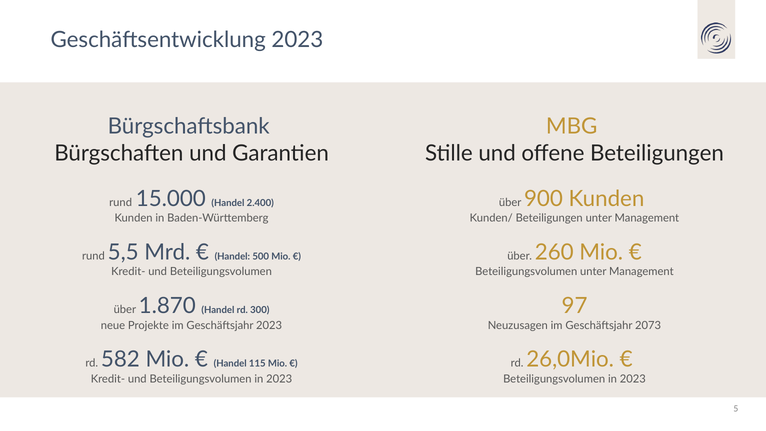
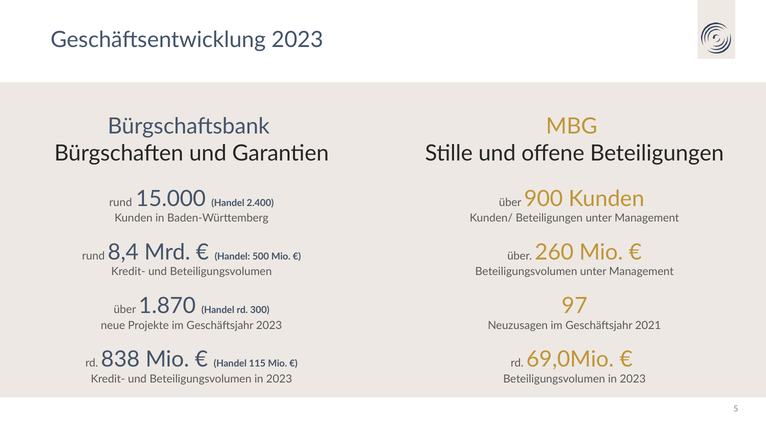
5,5: 5,5 -> 8,4 (123, 252)
2073: 2073 -> 2021 (648, 325)
582: 582 -> 838 (120, 359)
26,0Mio: 26,0Mio -> 69,0Mio (570, 359)
